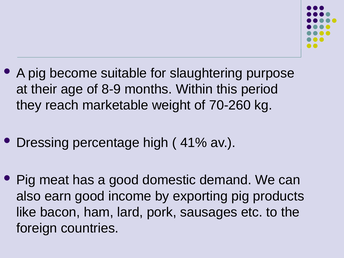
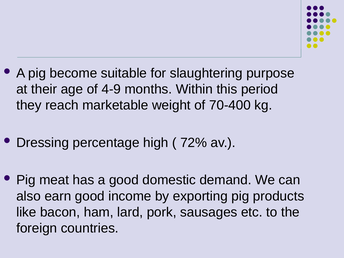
8-9: 8-9 -> 4-9 (111, 89)
70-260: 70-260 -> 70-400 (230, 105)
41%: 41% -> 72% (194, 143)
